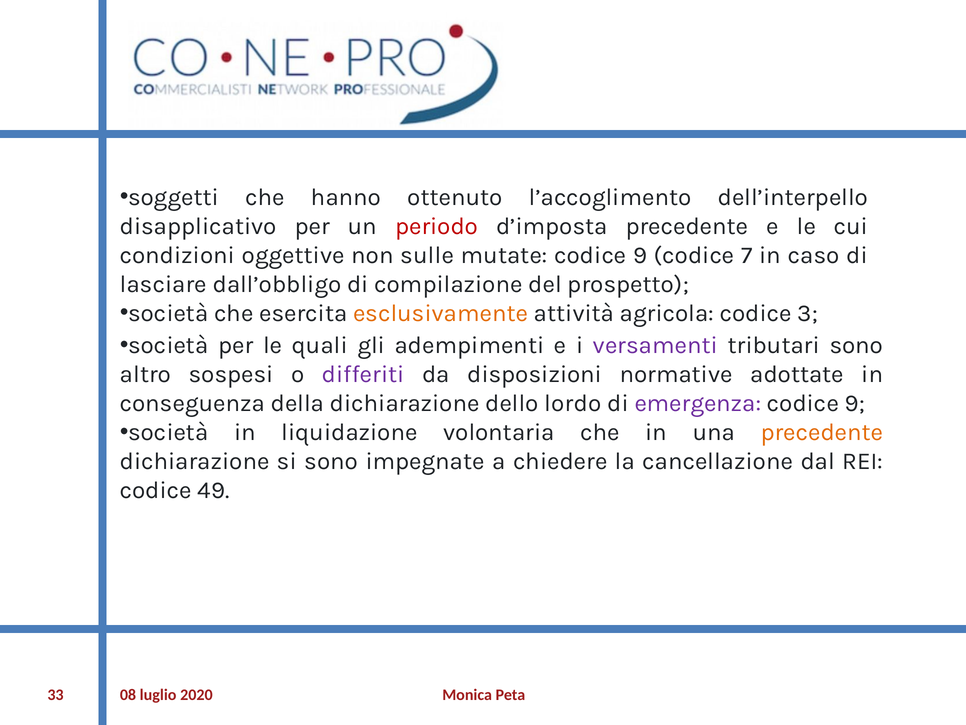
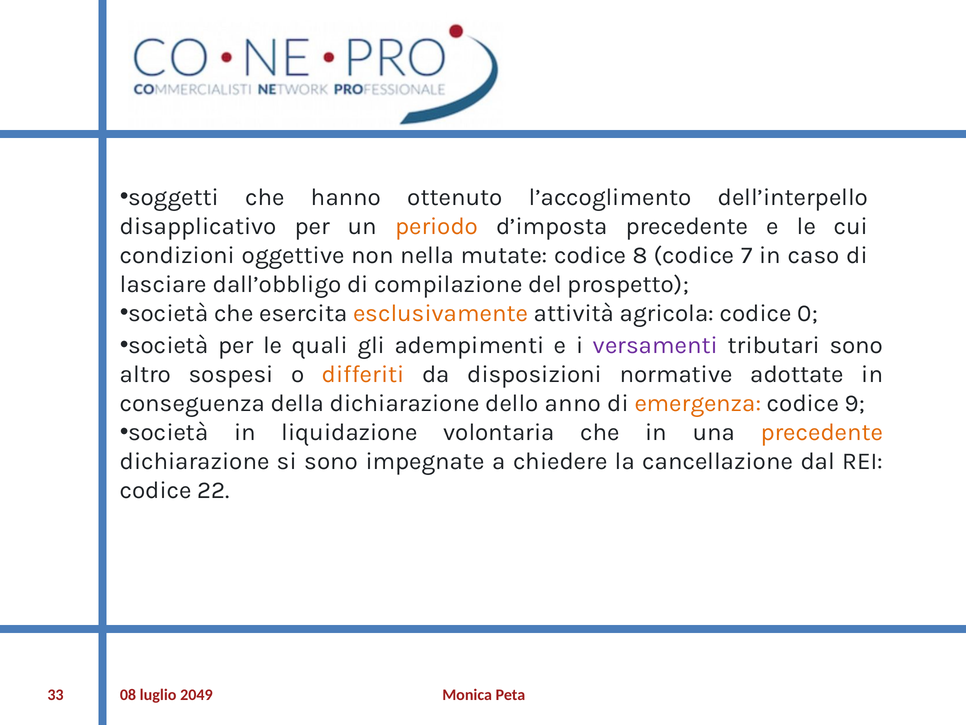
periodo colour: red -> orange (437, 226)
sulle: sulle -> nella (427, 255)
mutate codice 9: 9 -> 8 (640, 255)
3: 3 -> 0 (808, 313)
differiti colour: purple -> orange (363, 374)
lordo: lordo -> anno (573, 403)
emergenza colour: purple -> orange (698, 403)
49: 49 -> 22 (214, 490)
2020: 2020 -> 2049 (196, 695)
